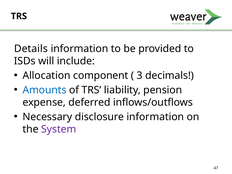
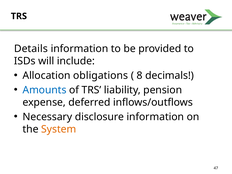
component: component -> obligations (101, 75)
3: 3 -> 8 (140, 75)
System colour: purple -> orange (59, 129)
